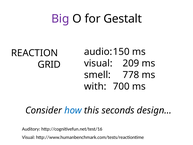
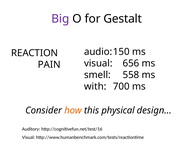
209: 209 -> 656 (131, 63)
GRID: GRID -> PAIN (49, 64)
778: 778 -> 558 (131, 75)
how colour: blue -> orange (73, 110)
seconds: seconds -> physical (118, 110)
